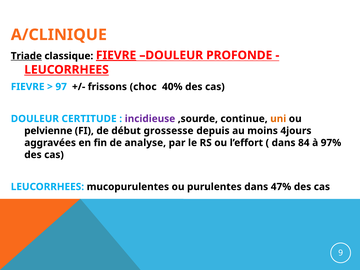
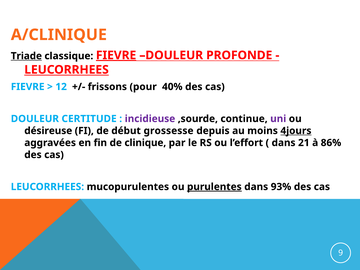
97: 97 -> 12 (61, 87)
choc: choc -> pour (143, 87)
uni colour: orange -> purple (278, 119)
pelvienne: pelvienne -> désireuse (48, 131)
4jours underline: none -> present (296, 131)
analyse: analyse -> clinique (145, 143)
84: 84 -> 21 (304, 143)
97%: 97% -> 86% (331, 143)
purulentes underline: none -> present (214, 187)
47%: 47% -> 93% (281, 187)
